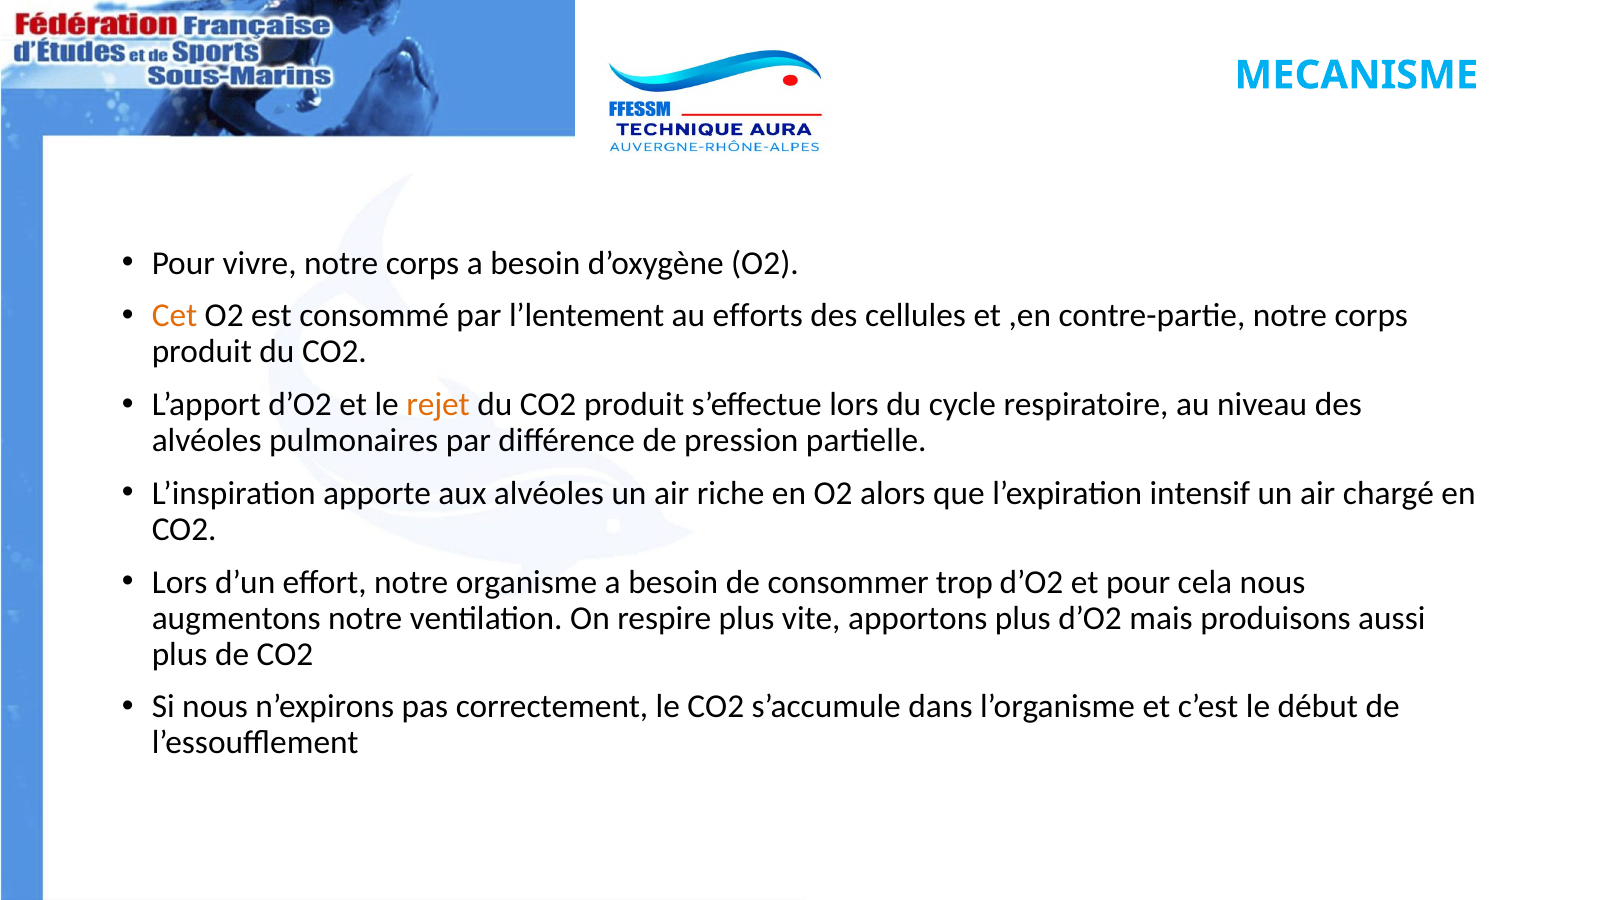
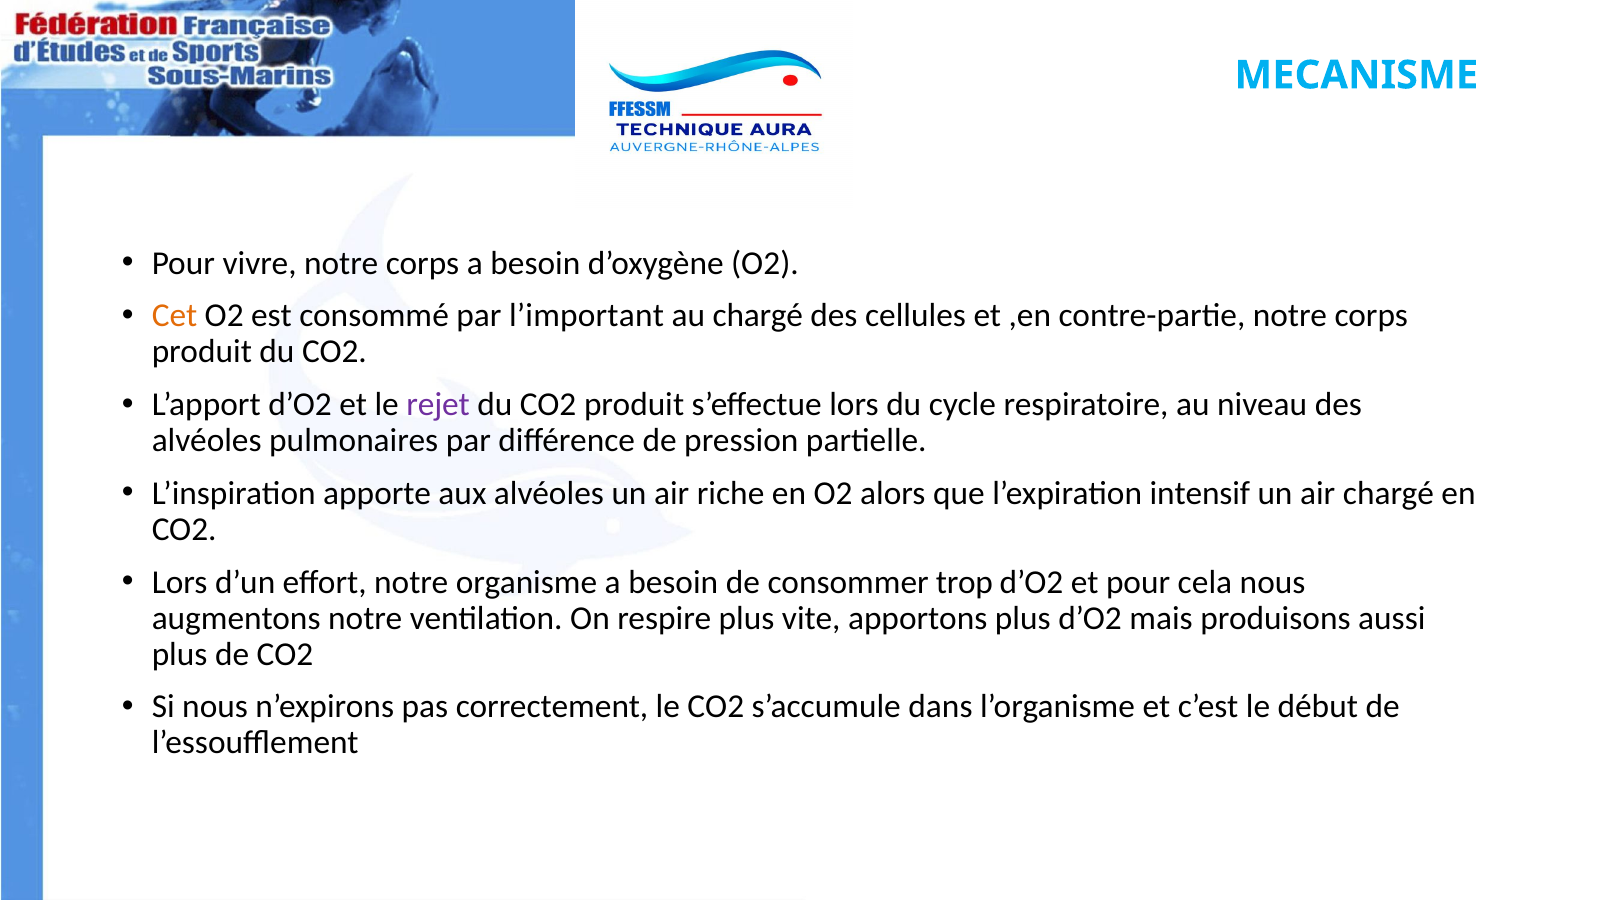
l’lentement: l’lentement -> l’important (586, 316)
au efforts: efforts -> chargé (758, 316)
rejet colour: orange -> purple (438, 405)
